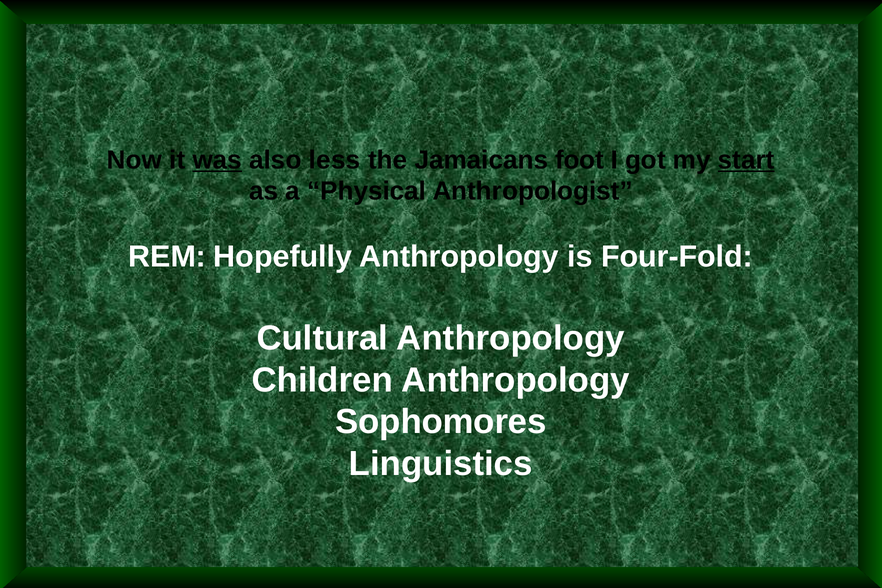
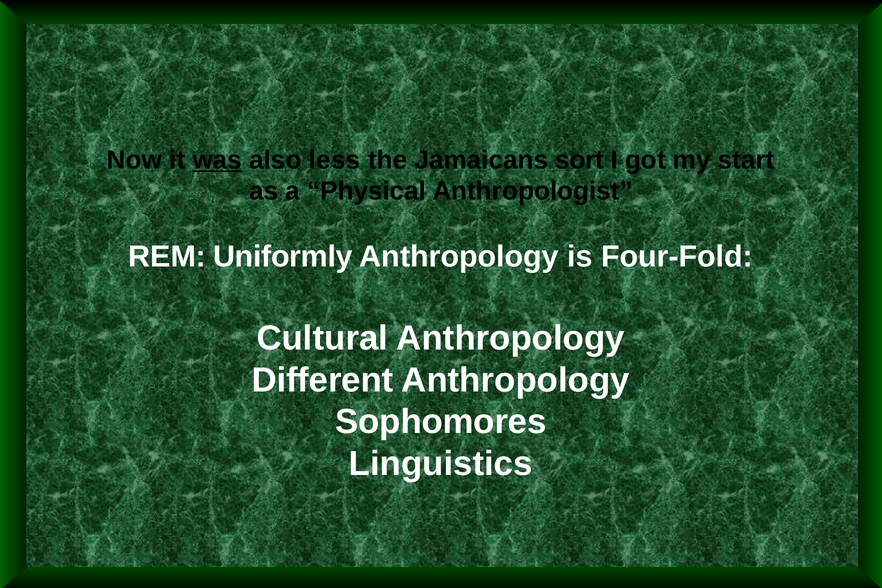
foot: foot -> sort (580, 160)
start underline: present -> none (746, 160)
Hopefully: Hopefully -> Uniformly (283, 257)
Children: Children -> Different (322, 380)
